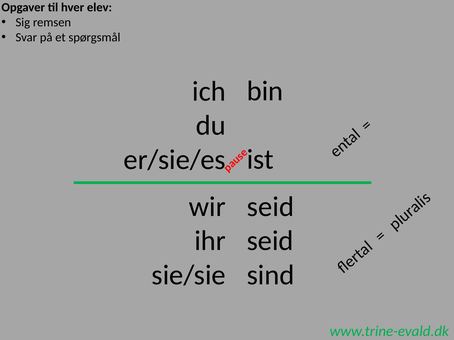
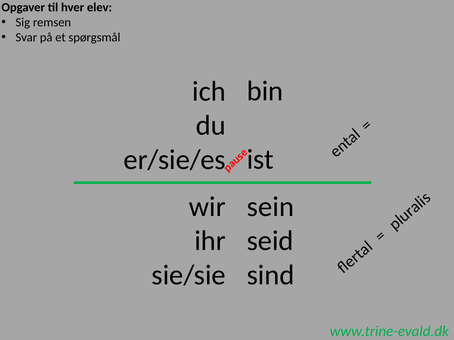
seid: seid -> sein (270, 207)
